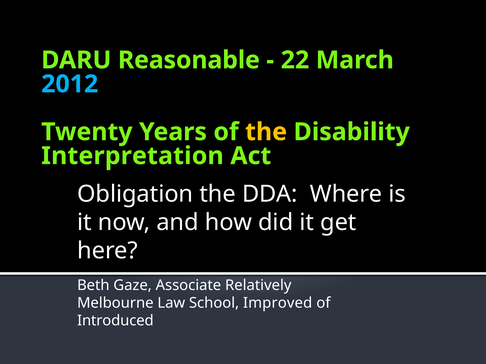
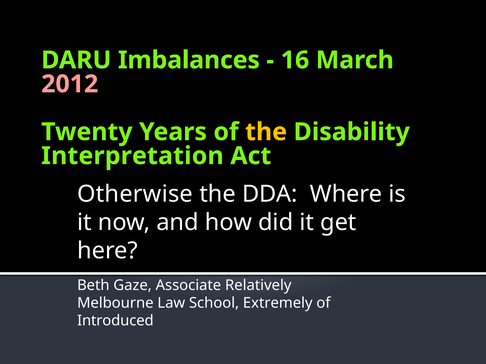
Reasonable: Reasonable -> Imbalances (189, 60)
22: 22 -> 16 (295, 60)
2012 colour: light blue -> pink (70, 84)
Obligation: Obligation -> Otherwise (135, 194)
Improved: Improved -> Extremely (278, 303)
